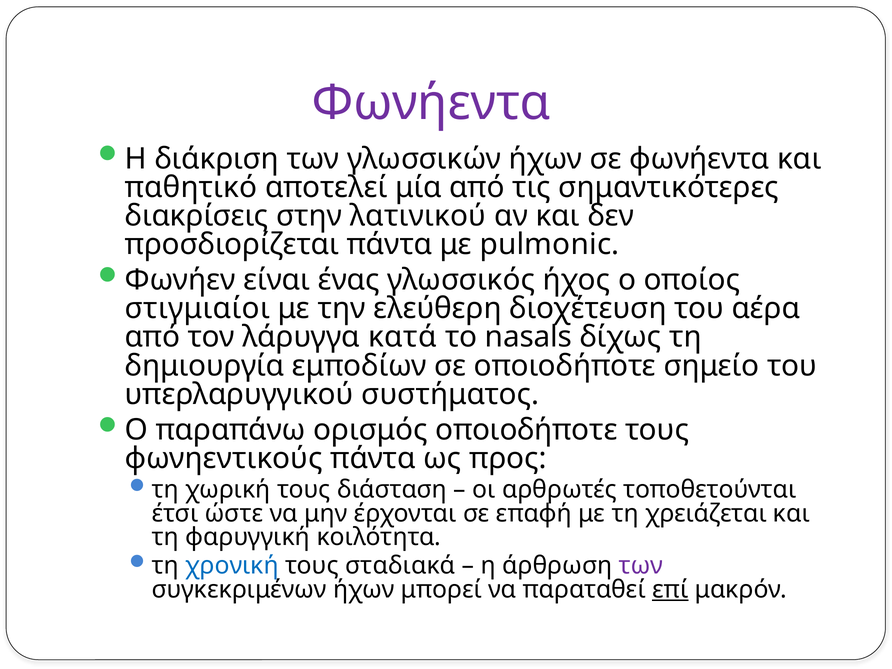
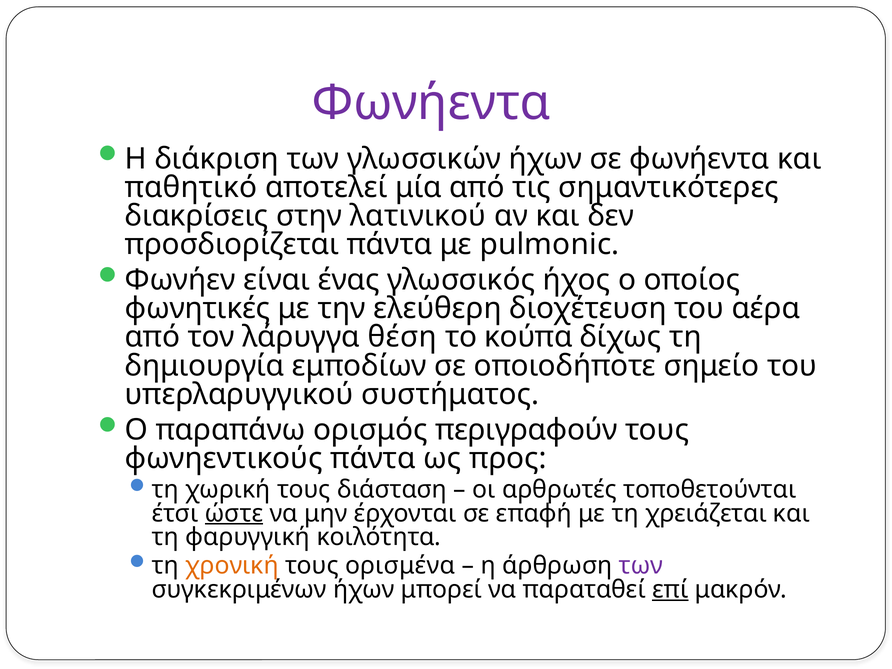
στιγμιαίοι: στιγμιαίοι -> φωνητικές (198, 309)
κατά: κατά -> θέση (402, 337)
nasals: nasals -> κούπα (528, 337)
ορισμός οποιοδήποτε: οποιοδήποτε -> περιγραφούν (526, 430)
ώστε underline: none -> present (234, 513)
χρονική colour: blue -> orange (232, 566)
σταδιακά: σταδιακά -> ορισμένα (400, 566)
